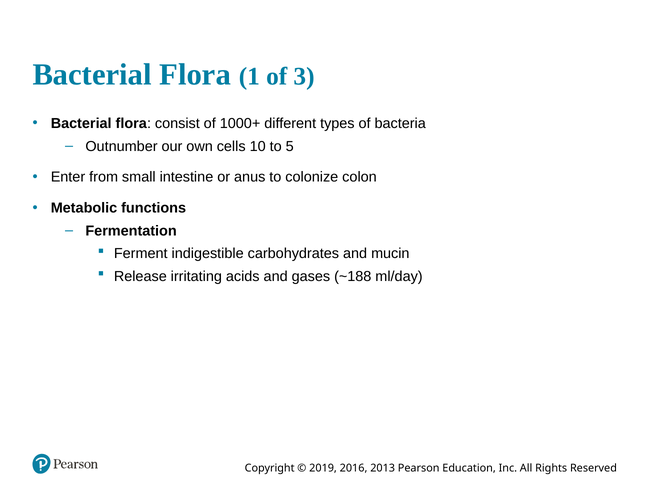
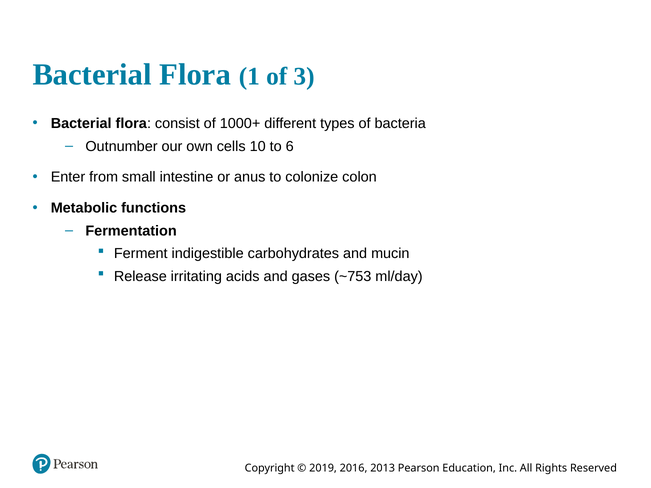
5: 5 -> 6 (290, 146)
~188: ~188 -> ~753 (353, 277)
